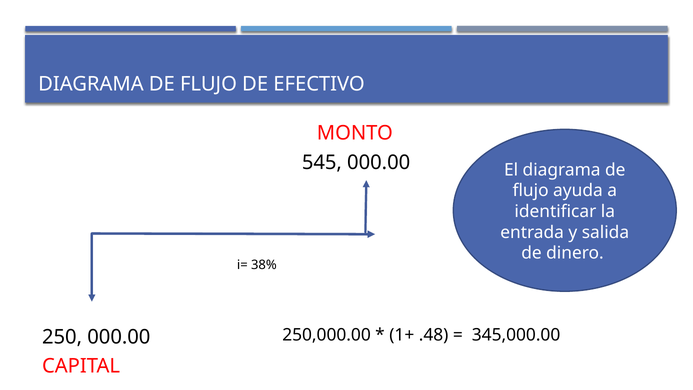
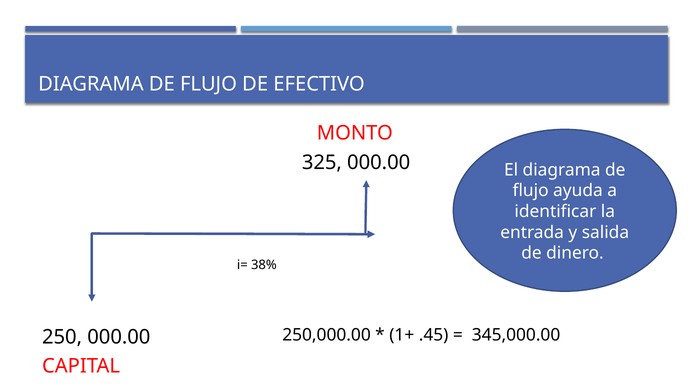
545: 545 -> 325 (322, 163)
.48: .48 -> .45 (434, 335)
